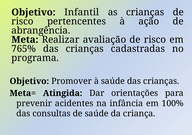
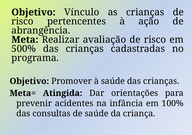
Infantil: Infantil -> Vínculo (82, 12)
765%: 765% -> 500% (24, 49)
